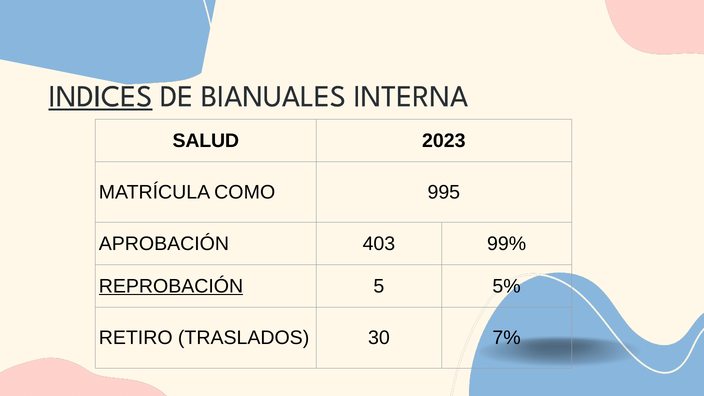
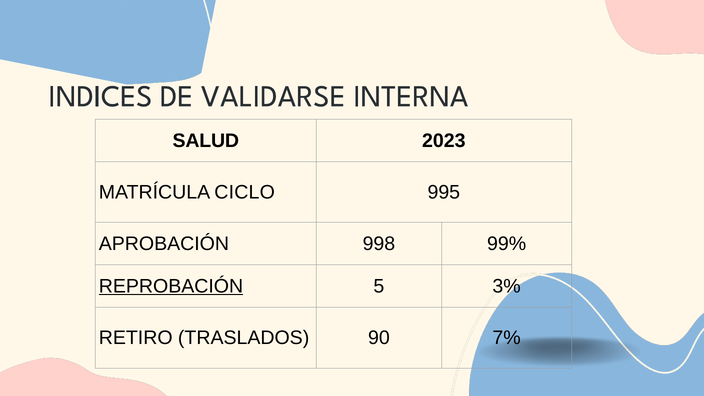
INDICES underline: present -> none (100, 96)
BIANUALES: BIANUALES -> VALIDARSE (273, 96)
COMO: COMO -> CICLO (245, 192)
403: 403 -> 998 (379, 244)
5%: 5% -> 3% (507, 286)
30: 30 -> 90 (379, 338)
